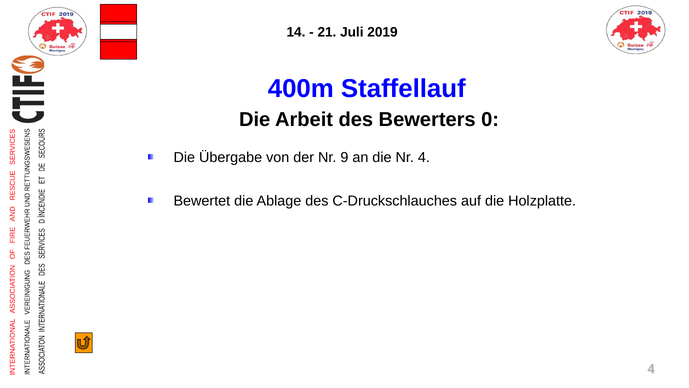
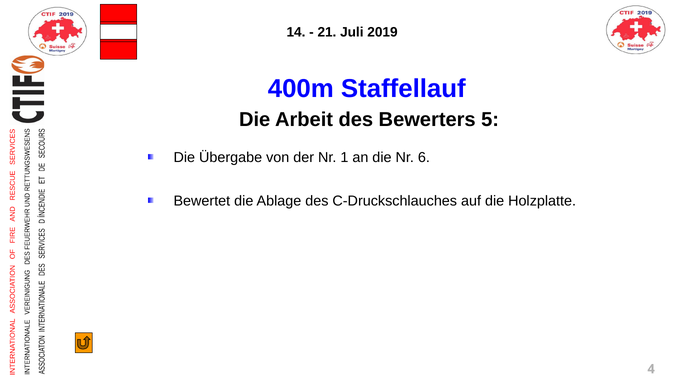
0: 0 -> 5 (490, 119)
9: 9 -> 1 (344, 157)
Nr 4: 4 -> 6 (424, 157)
